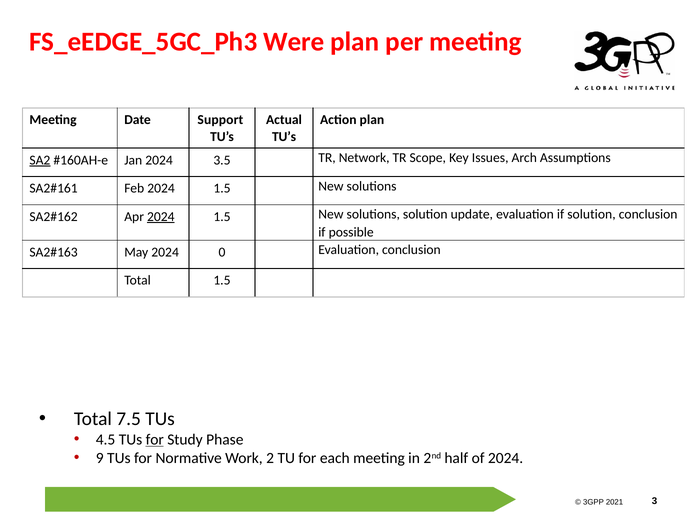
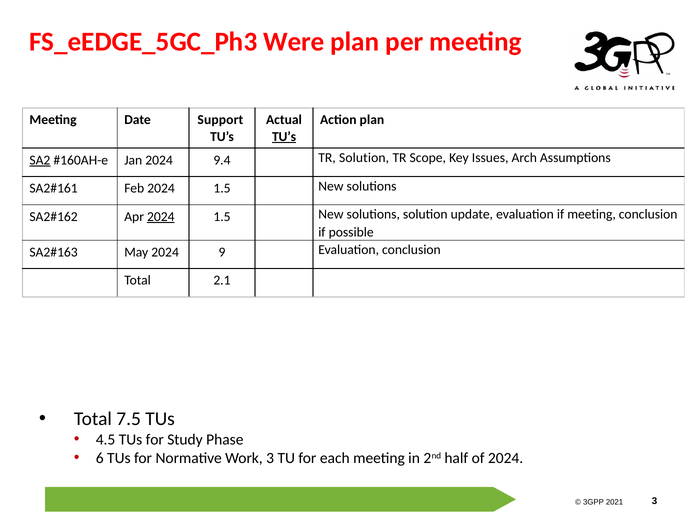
TU’s underline: none -> present (284, 136)
3.5: 3.5 -> 9.4 (222, 160)
TR Network: Network -> Solution (364, 158)
if solution: solution -> meeting (592, 214)
0: 0 -> 9 (222, 252)
Total 1.5: 1.5 -> 2.1 (222, 280)
for underline: present -> none (155, 439)
9: 9 -> 6 (100, 458)
Work 2: 2 -> 3 (270, 458)
